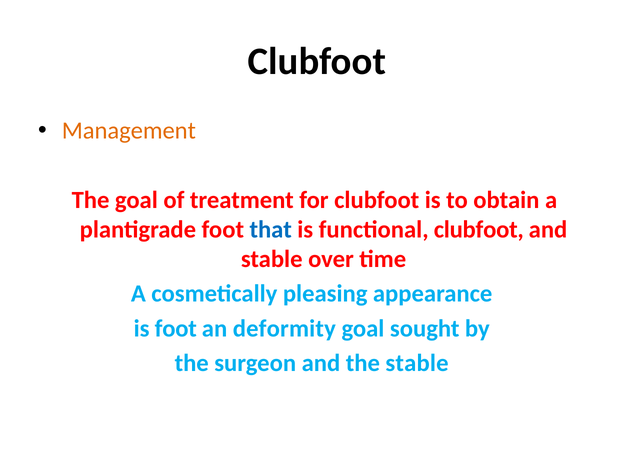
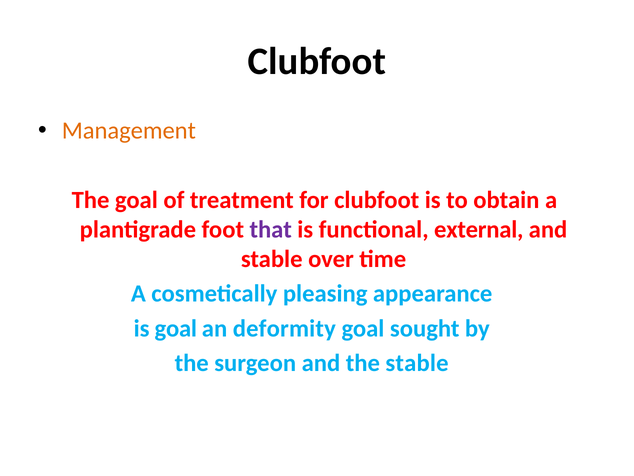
that colour: blue -> purple (271, 229)
functional clubfoot: clubfoot -> external (479, 229)
is foot: foot -> goal (176, 328)
